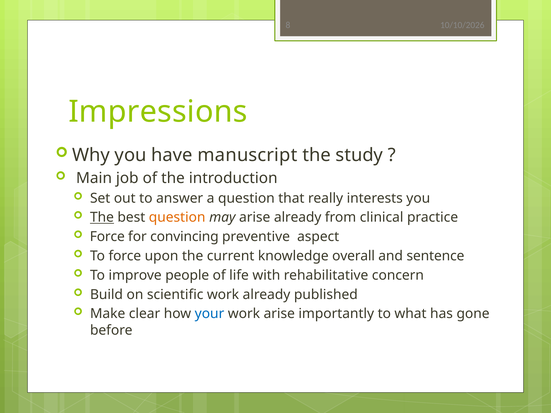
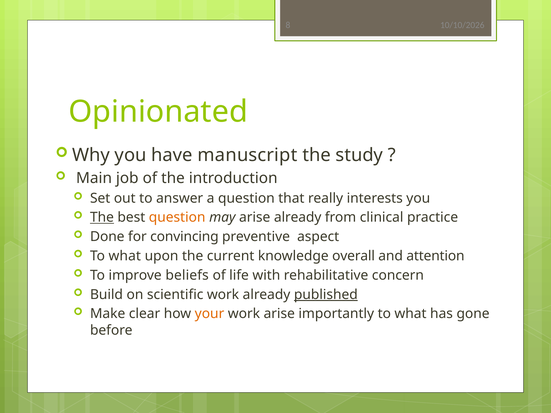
Impressions: Impressions -> Opinionated (158, 112)
Force: Force -> Done (107, 237)
force: force -> what (125, 256)
sentence: sentence -> attention (435, 256)
people: people -> beliefs (187, 275)
published underline: none -> present (326, 295)
your colour: blue -> orange (210, 314)
